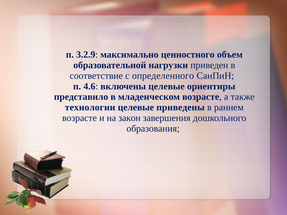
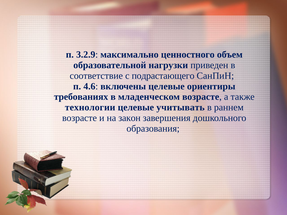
определенного: определенного -> подрастающего (163, 76)
представило: представило -> требованиях (81, 97)
приведены: приведены -> учитывать (181, 108)
